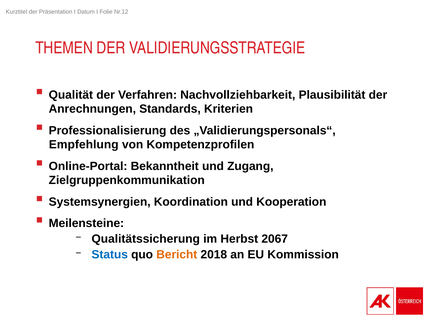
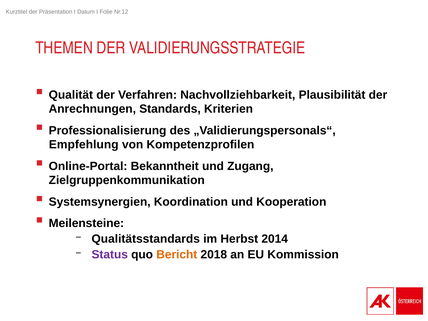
Qualitätssicherung: Qualitätssicherung -> Qualitätsstandards (146, 239)
2067: 2067 -> 2014 (275, 239)
Status colour: blue -> purple (110, 255)
